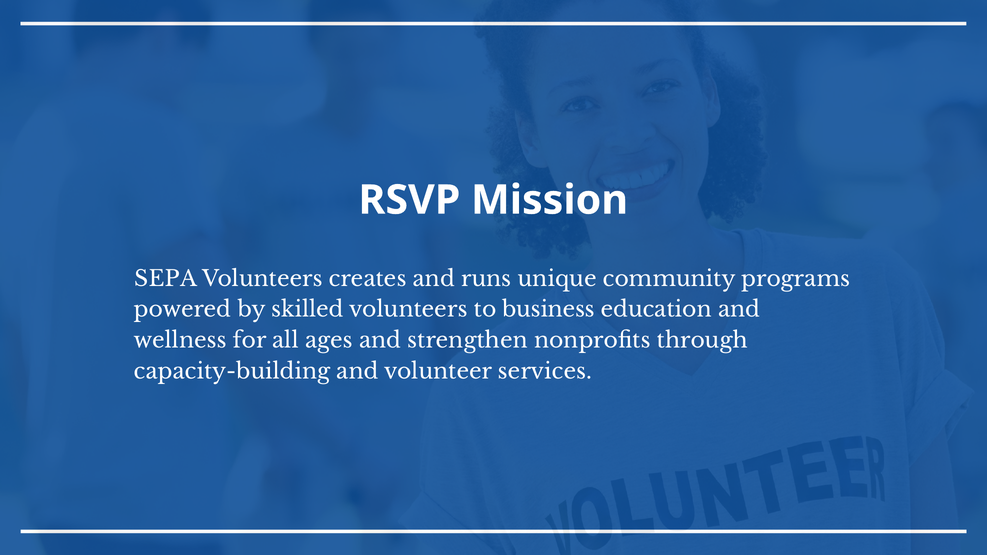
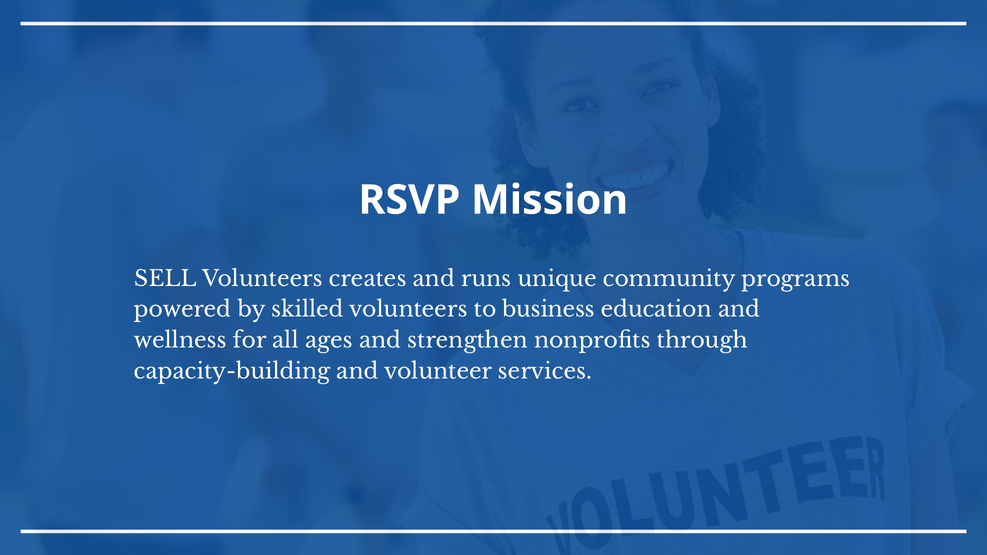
SEPA: SEPA -> SELL (166, 279)
